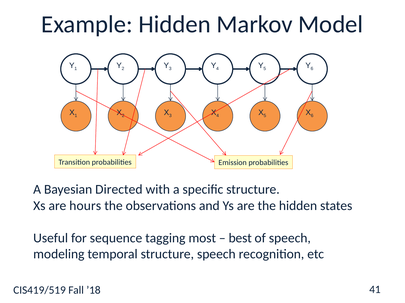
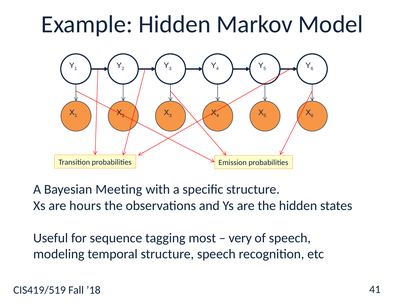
Directed: Directed -> Meeting (119, 190)
best: best -> very (240, 238)
